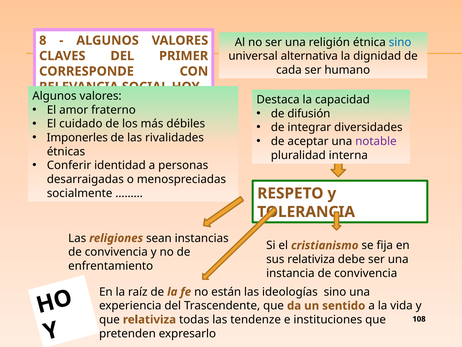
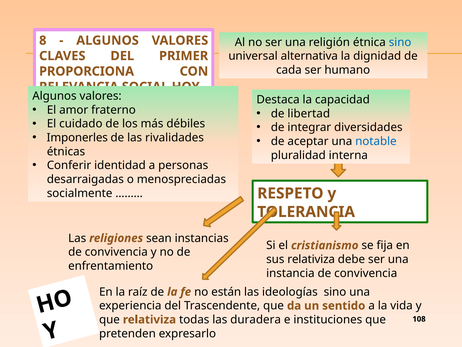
CORRESPONDE: CORRESPONDE -> PROPORCIONA (87, 71)
difusión: difusión -> libertad (309, 113)
notable colour: purple -> blue (376, 141)
tendenze: tendenze -> duradera (256, 319)
